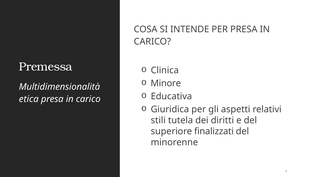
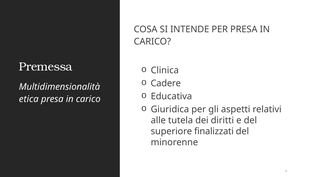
Minore: Minore -> Cadere (166, 83)
stili: stili -> alle (158, 120)
